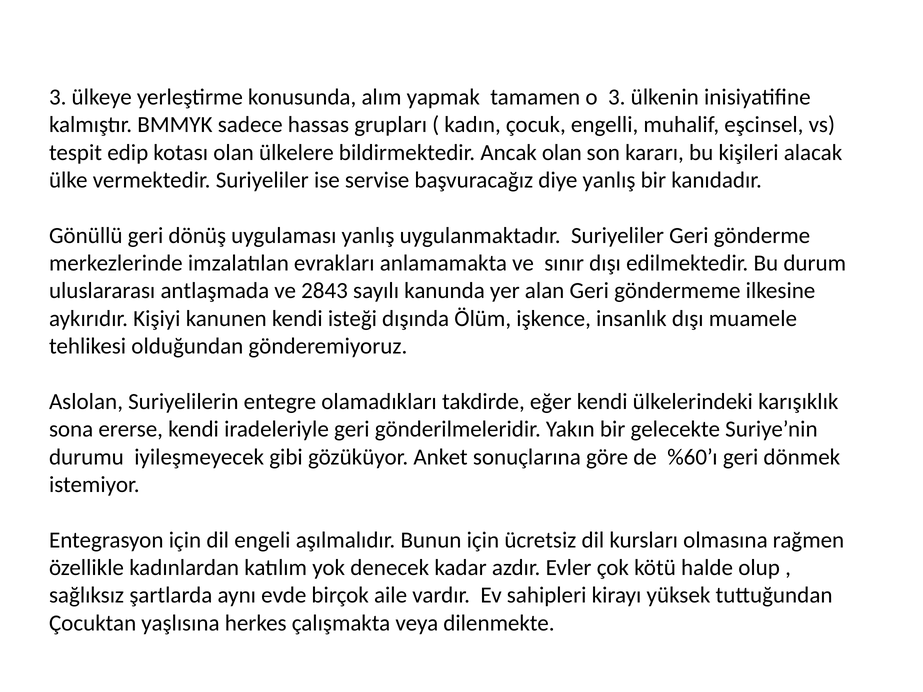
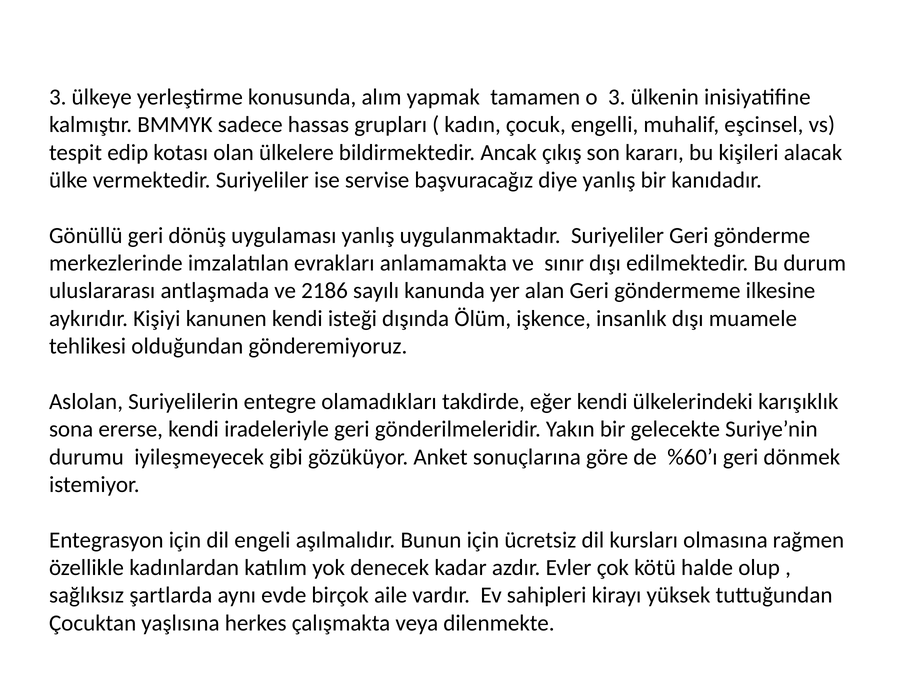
Ancak olan: olan -> çıkış (562, 153)
2843: 2843 -> 2186 (325, 291)
